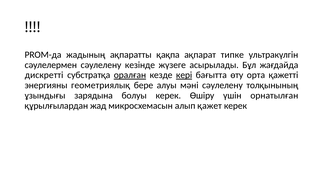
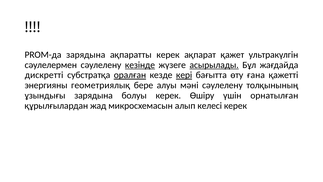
PROM-да жадының: жадының -> зарядына (86, 55)
ақпаратты қақпа: қақпа -> керек (168, 55)
типке: типке -> қажет (232, 55)
кезінде underline: none -> present (140, 65)
асырылады underline: none -> present (214, 65)
орта: орта -> ғана (256, 75)
қажет: қажет -> келесі (210, 105)
